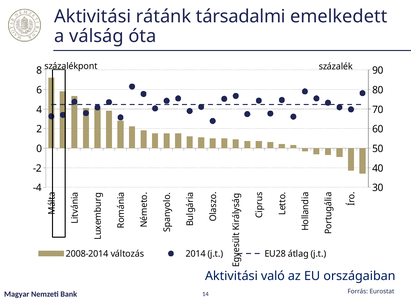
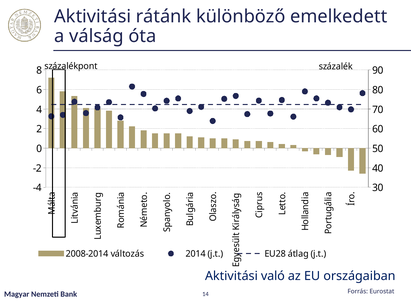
társadalmi: társadalmi -> különböző (241, 16)
